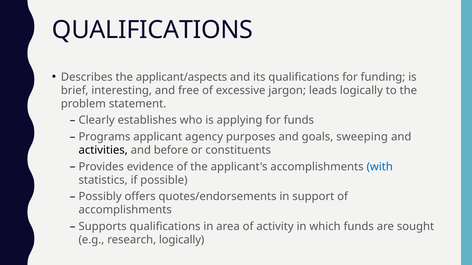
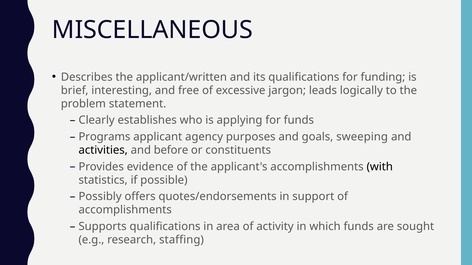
QUALIFICATIONS: QUALIFICATIONS -> MISCELLANEOUS (152, 30)
applicant/aspects: applicant/aspects -> applicant/written (181, 77)
with colour: blue -> black (380, 167)
research logically: logically -> staffing (182, 240)
